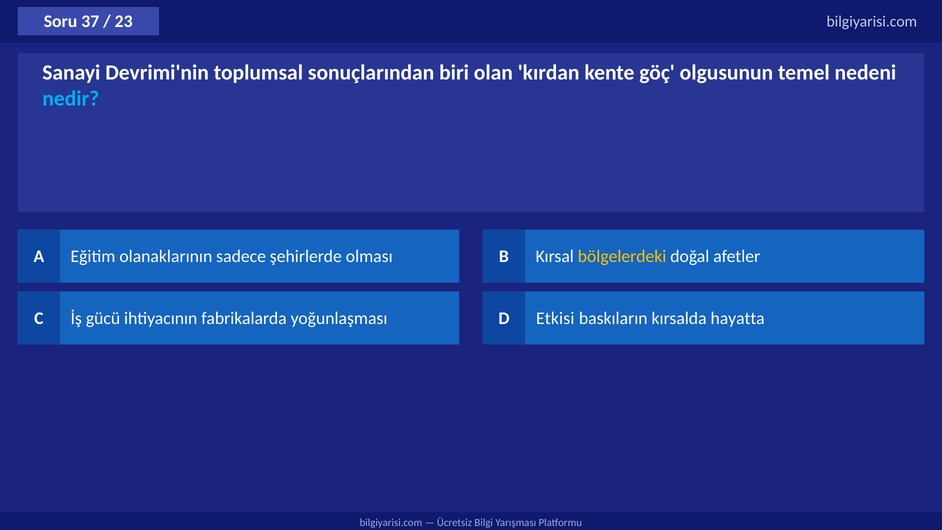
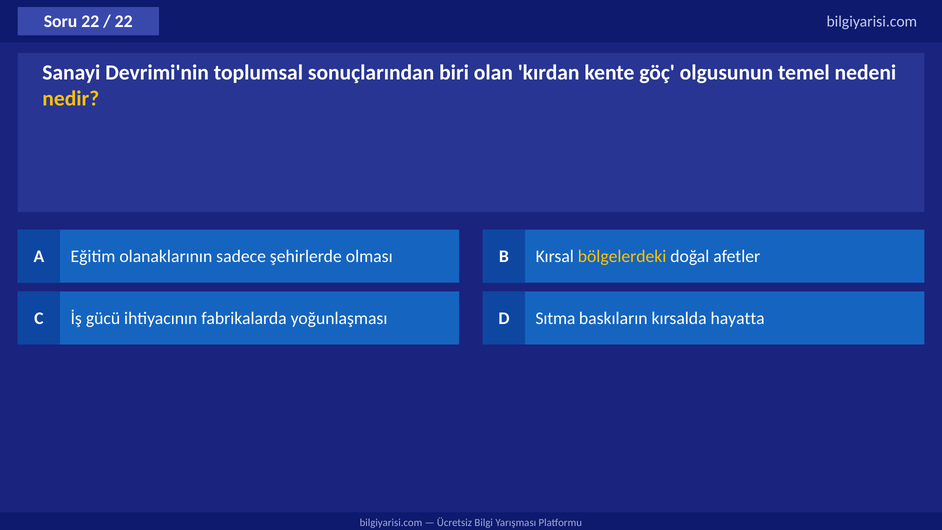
Soru 37: 37 -> 22 (90, 22)
23: 23 -> 22 (124, 22)
nedir colour: light blue -> yellow (71, 99)
Etkisi: Etkisi -> Sıtma (555, 318)
